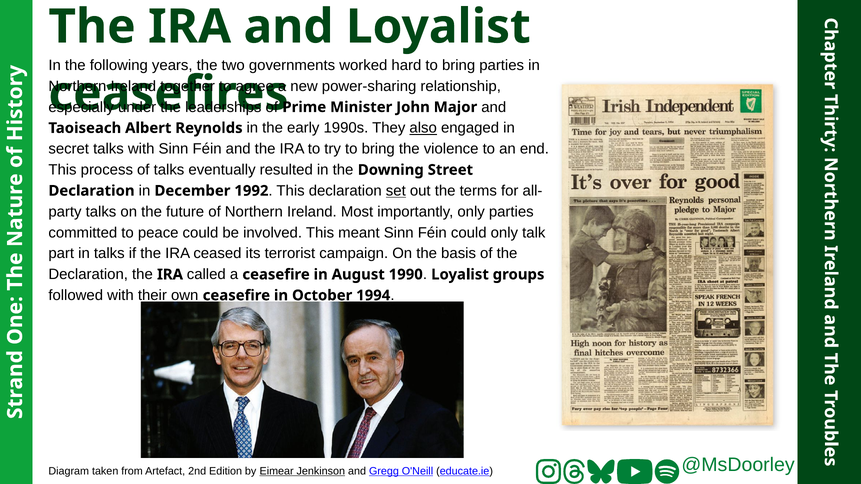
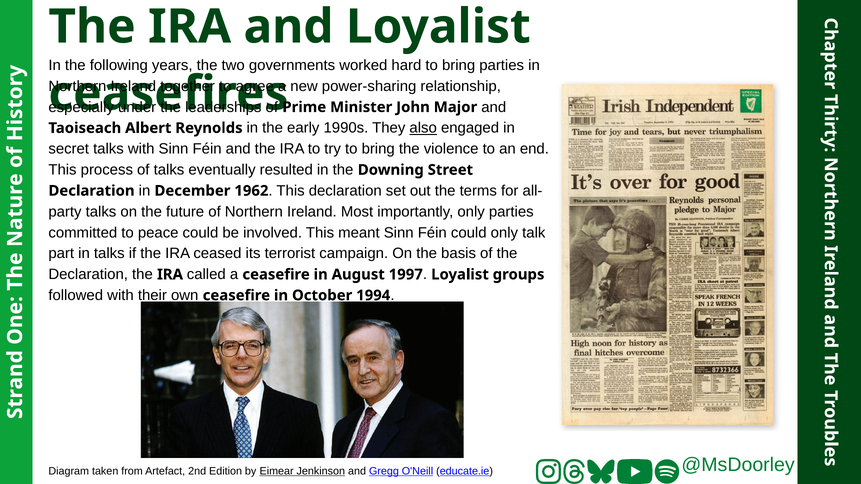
1992: 1992 -> 1962 (251, 191)
set underline: present -> none (396, 191)
1990: 1990 -> 1997 (406, 275)
